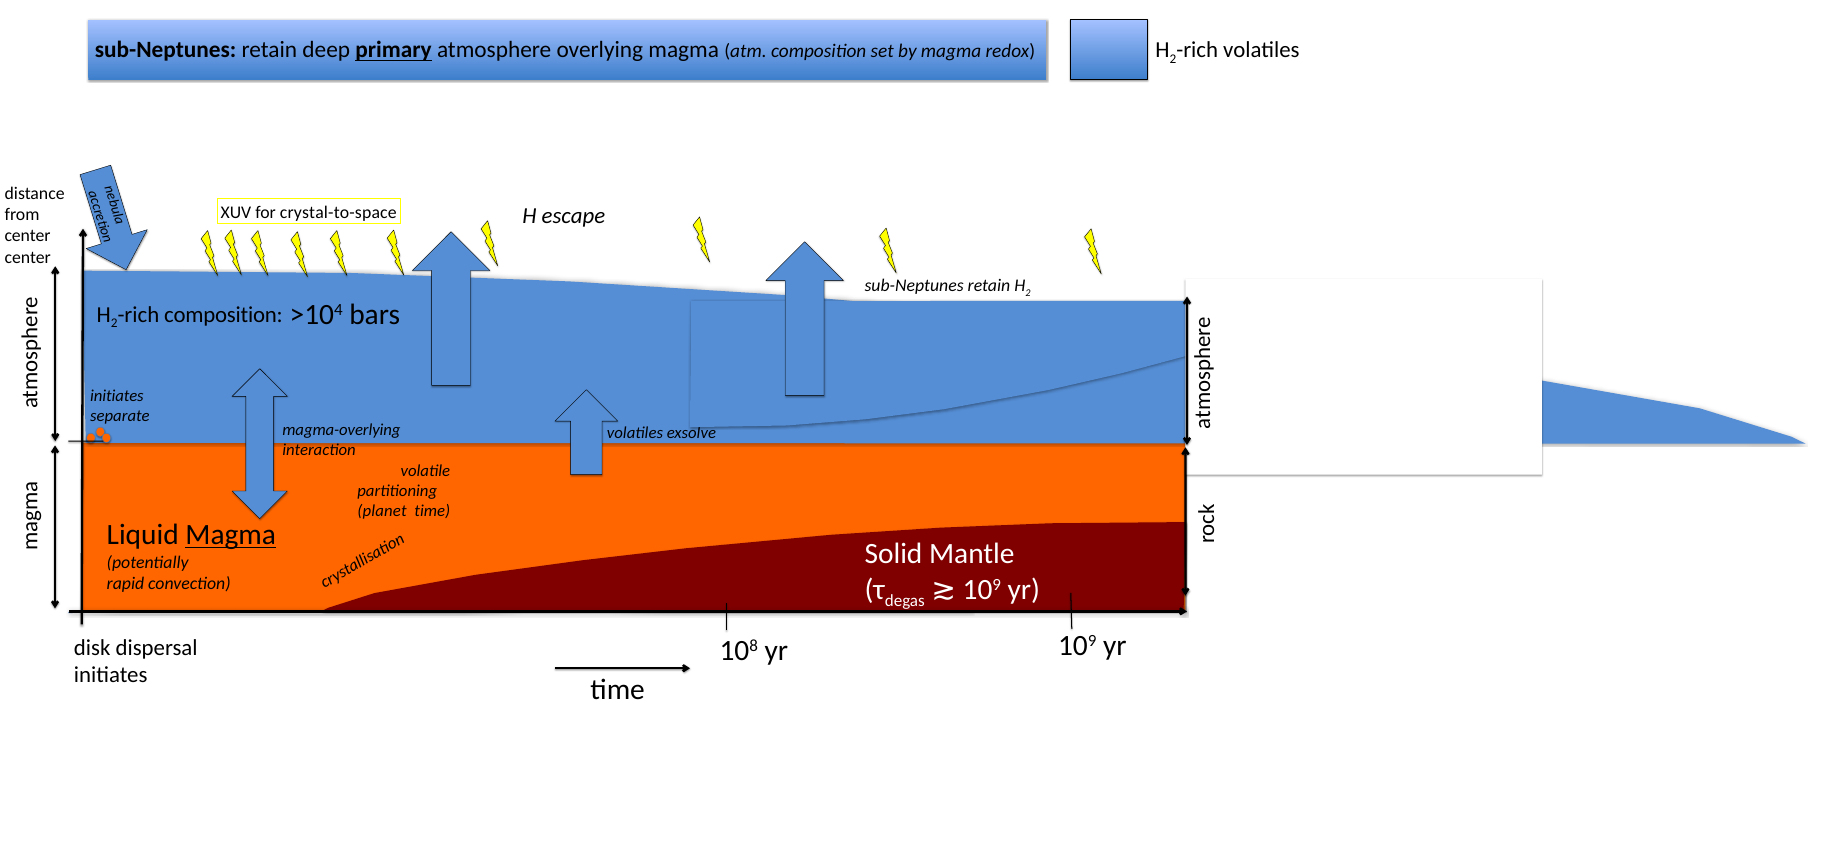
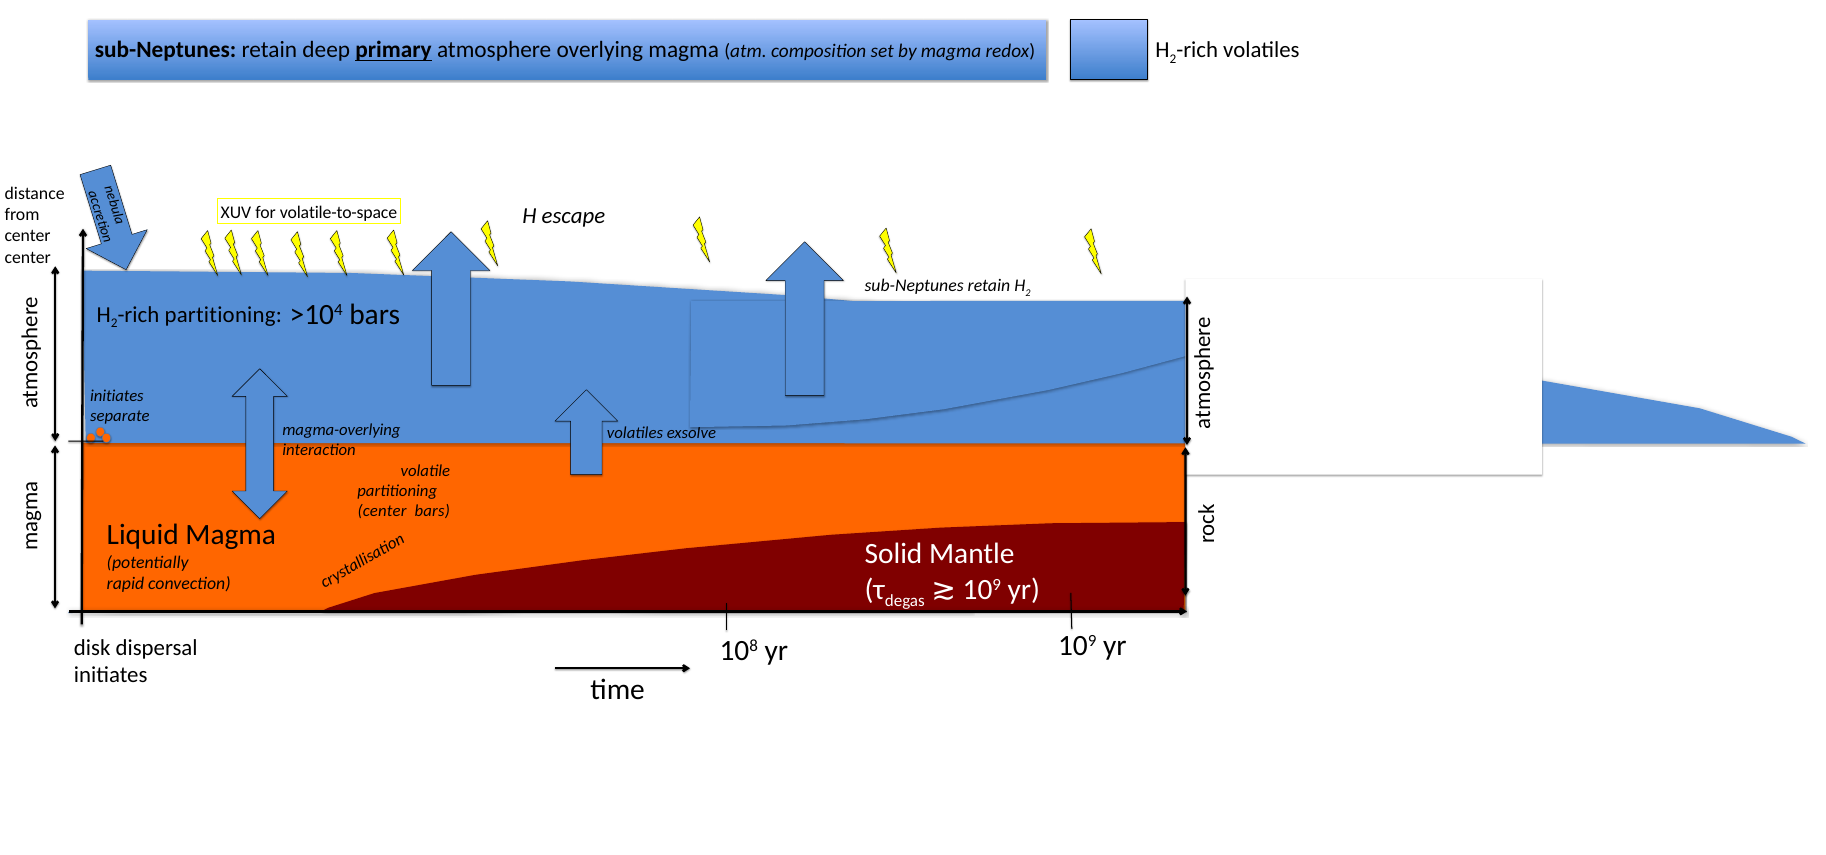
crystal-to-space: crystal-to-space -> volatile-to-space (338, 212)
composition: composition -> partitioning (223, 315)
planet: planet -> center (382, 510)
time: time -> bars (432, 510)
Magma underline: present -> none (231, 534)
